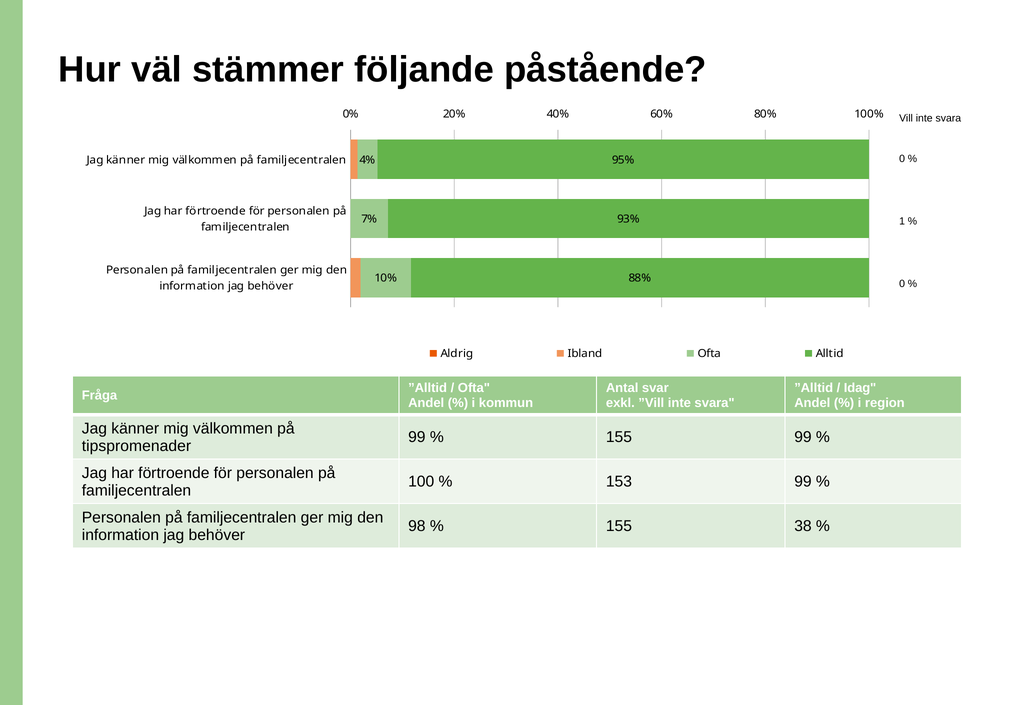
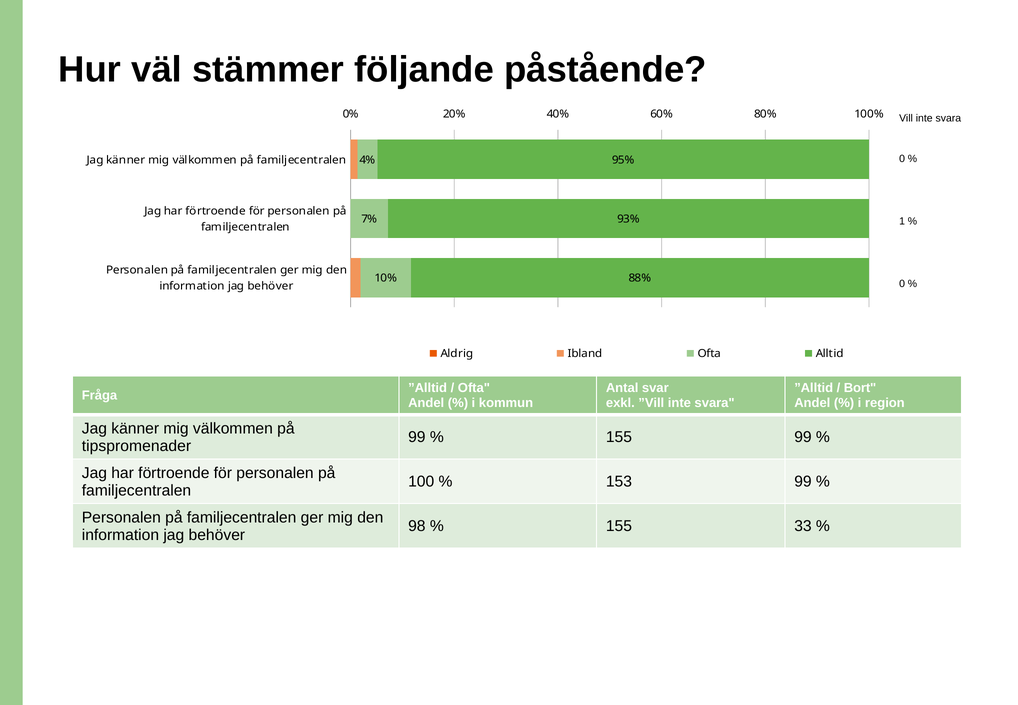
Idag: Idag -> Bort (860, 388)
38: 38 -> 33 (803, 526)
